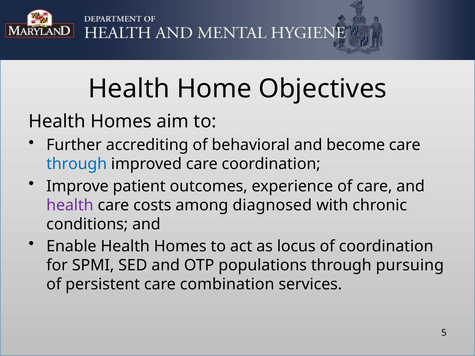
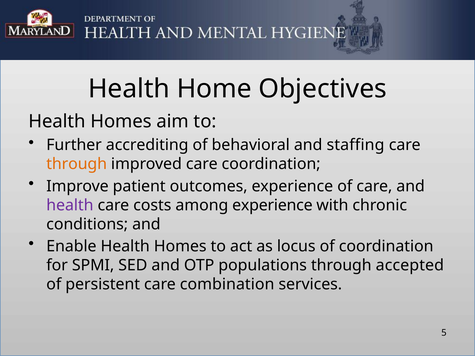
become: become -> staffing (356, 145)
through colour: blue -> orange (77, 164)
among diagnosed: diagnosed -> experience (272, 205)
pursuing: pursuing -> accepted (410, 266)
